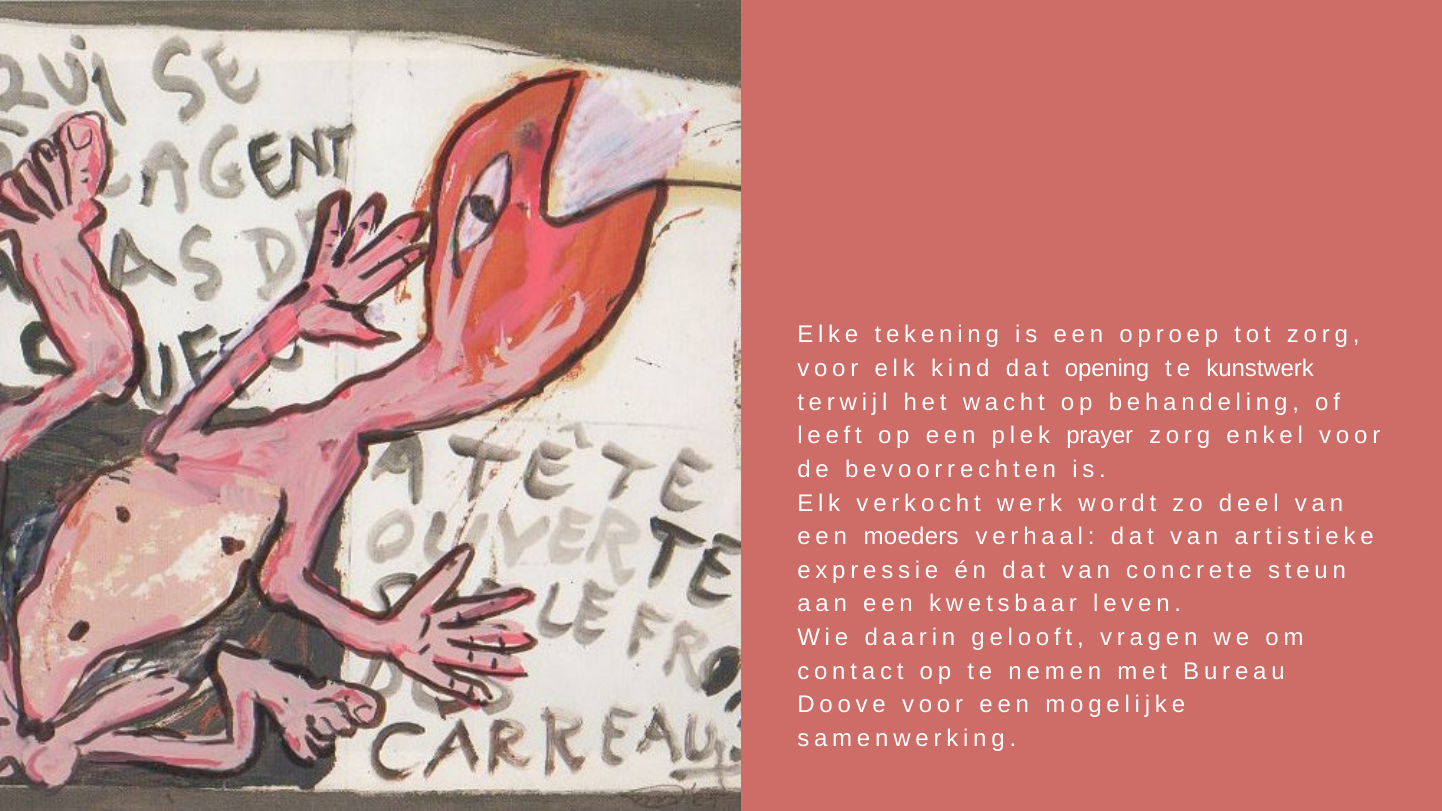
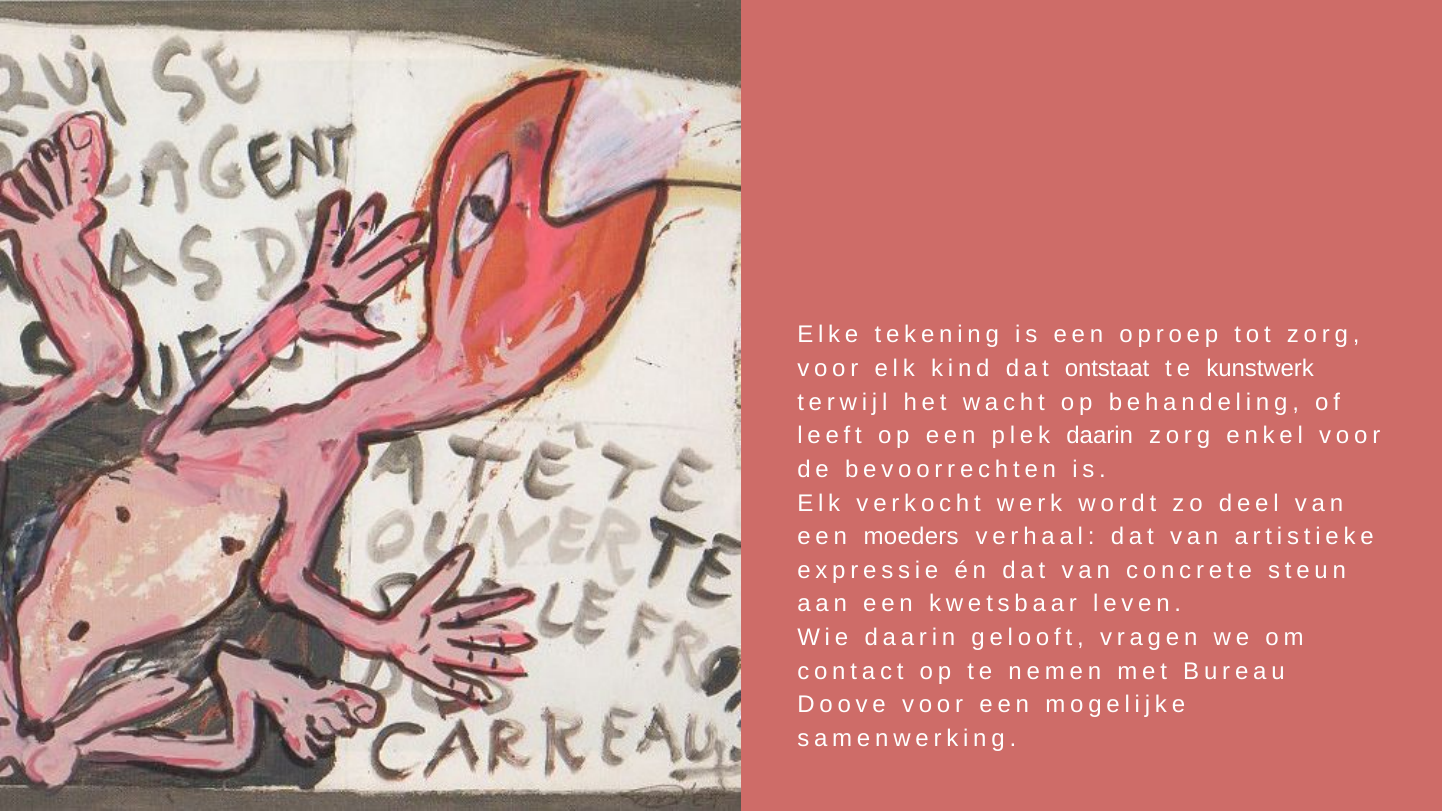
opening: opening -> ontstaat (1107, 369)
plek prayer: prayer -> daarin (1100, 436)
